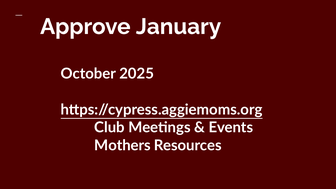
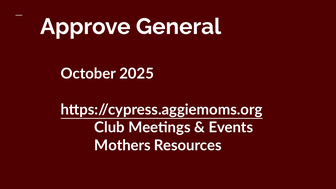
January: January -> General (179, 27)
